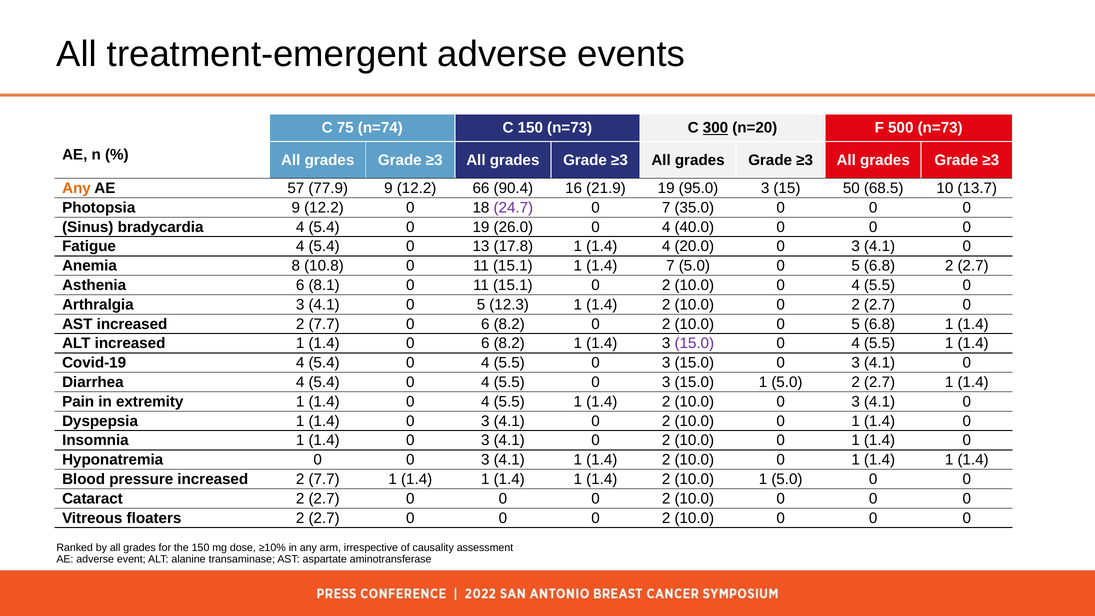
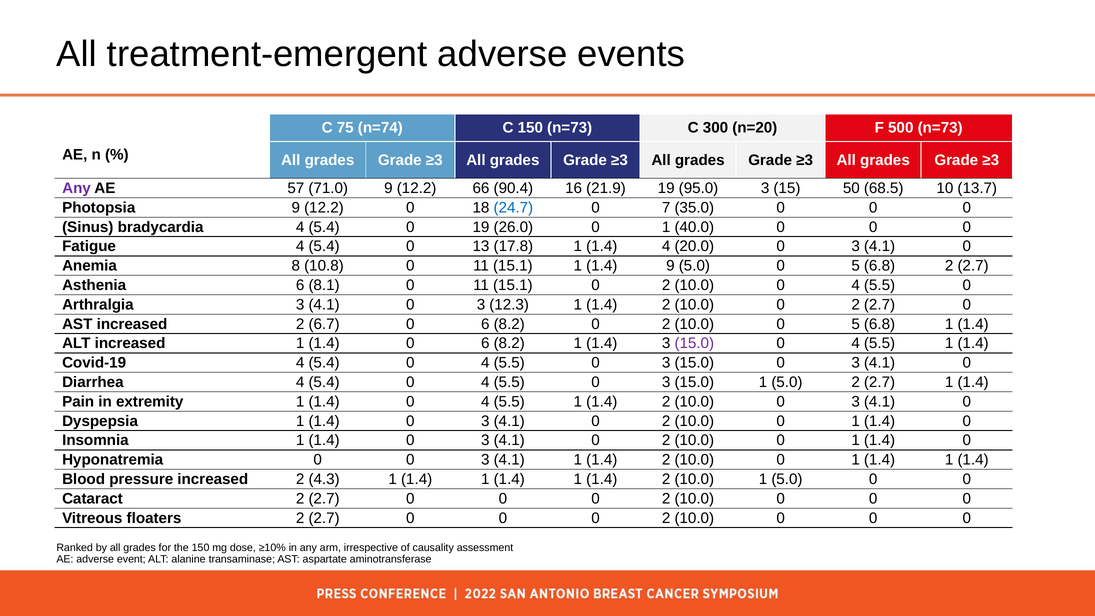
300 underline: present -> none (716, 128)
Any colour: orange -> purple (77, 188)
77.9: 77.9 -> 71.0 (328, 188)
24.7 colour: purple -> blue (513, 208)
26.0 0 4: 4 -> 1 (666, 227)
1.4 7: 7 -> 9 (670, 266)
4.1 0 5: 5 -> 3 (481, 305)
7.7: 7.7 -> 6.7 (324, 324)
7.7: 7.7 -> 4.3 (324, 479)
